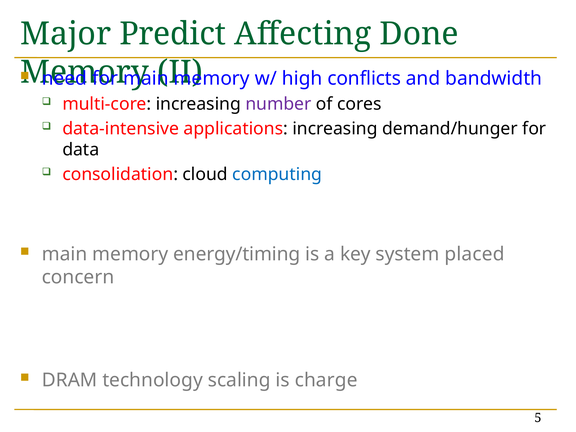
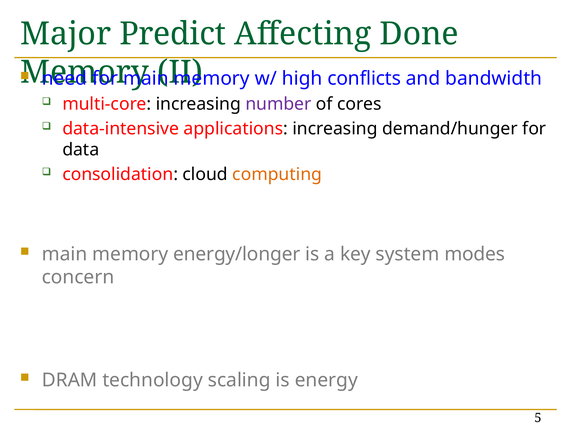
computing colour: blue -> orange (277, 174)
energy/timing: energy/timing -> energy/longer (237, 254)
placed: placed -> modes (475, 254)
charge: charge -> energy (326, 380)
